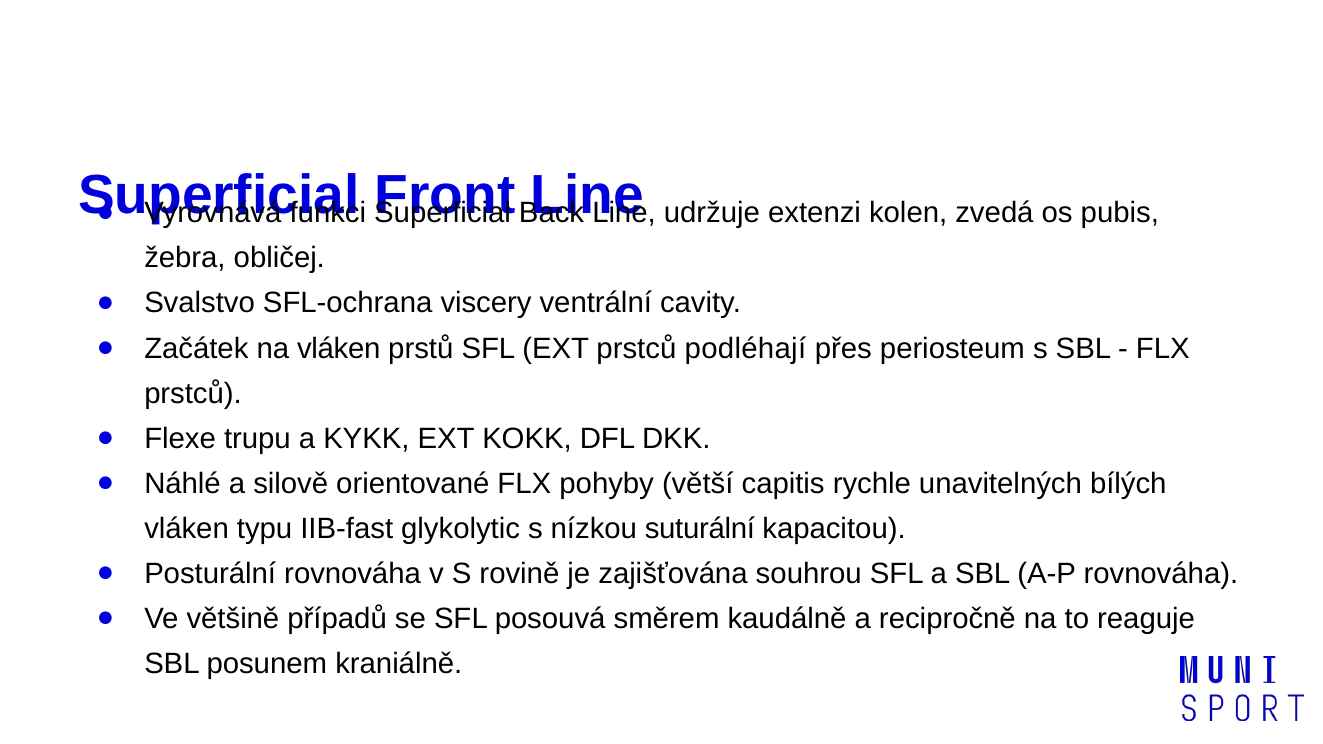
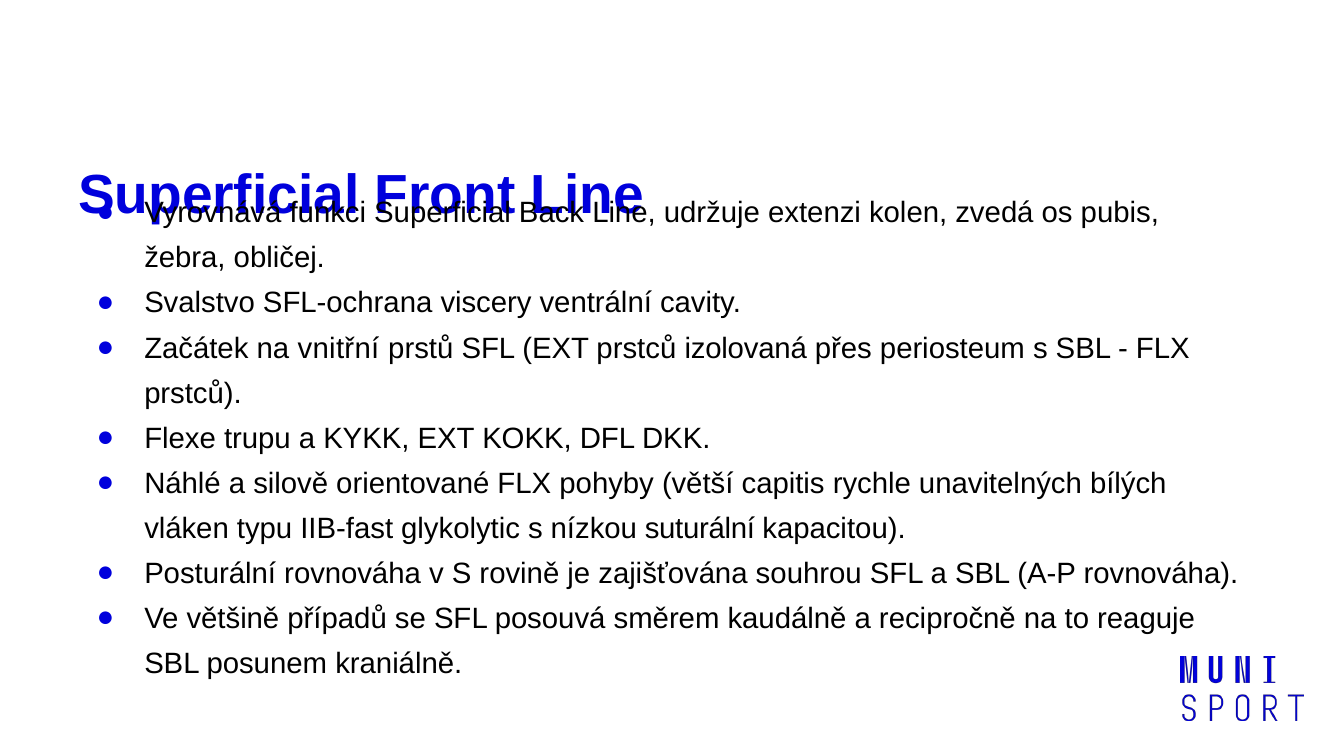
na vláken: vláken -> vnitřní (338, 348)
podléhají: podléhají -> izolovaná (746, 348)
